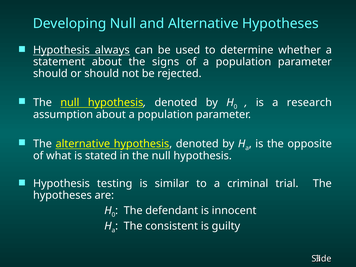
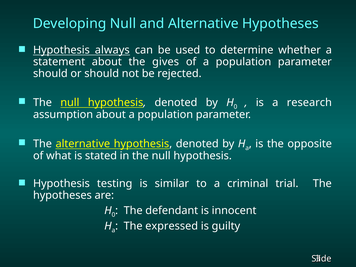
signs: signs -> gives (166, 62)
consistent: consistent -> expressed (172, 226)
